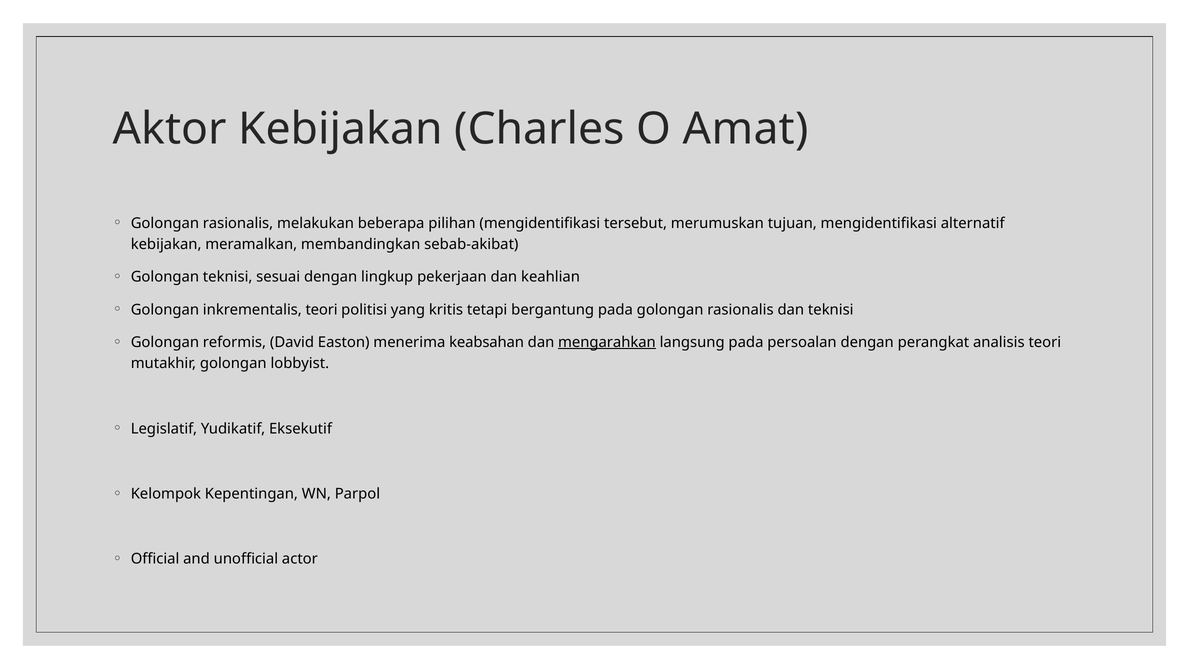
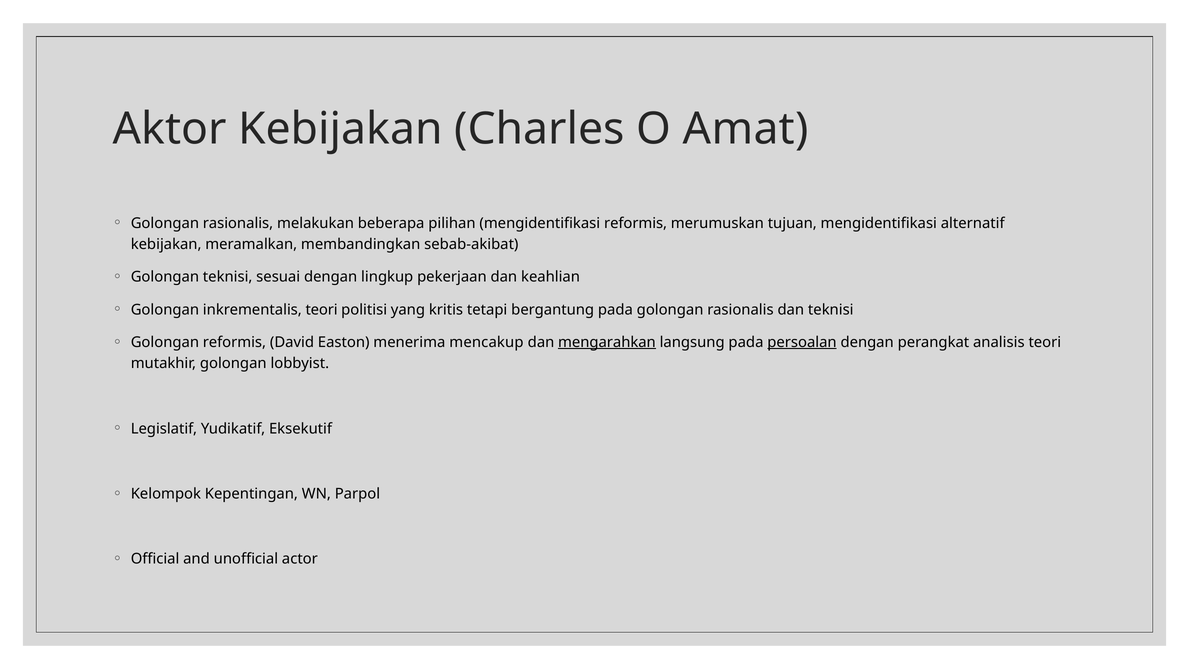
mengidentifikasi tersebut: tersebut -> reformis (636, 223)
keabsahan: keabsahan -> mencakup (486, 342)
persoalan underline: none -> present (802, 342)
